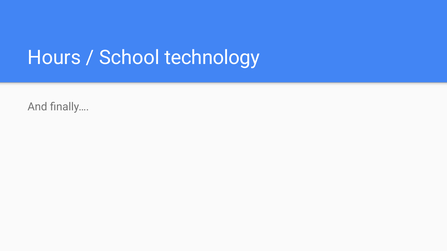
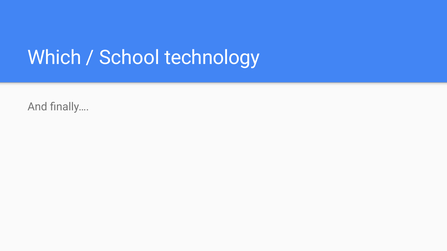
Hours: Hours -> Which (54, 58)
